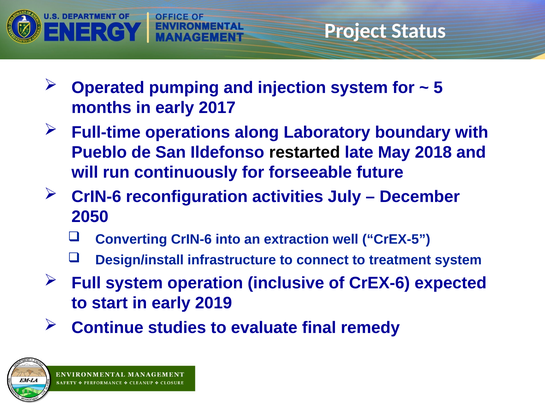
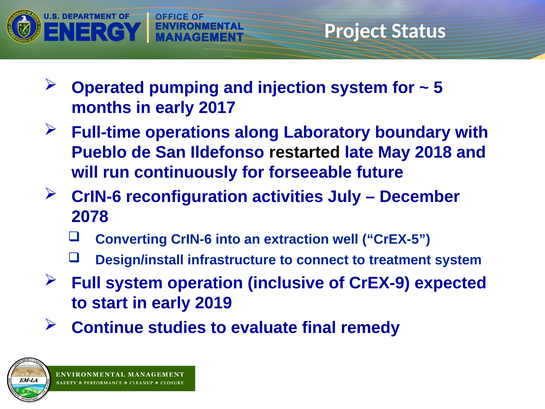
2050: 2050 -> 2078 (90, 217)
CrEX-6: CrEX-6 -> CrEX-9 (379, 283)
